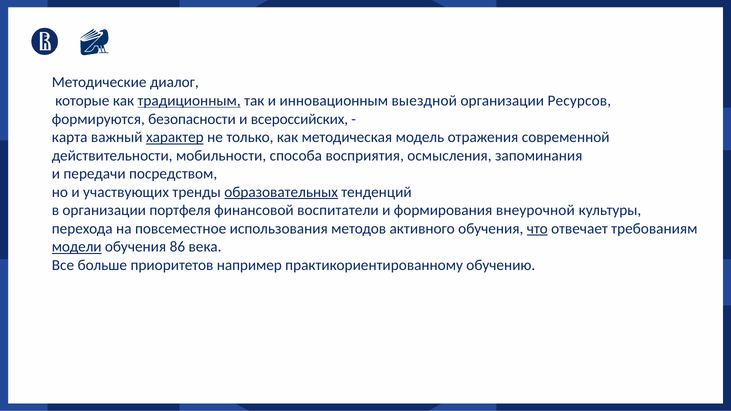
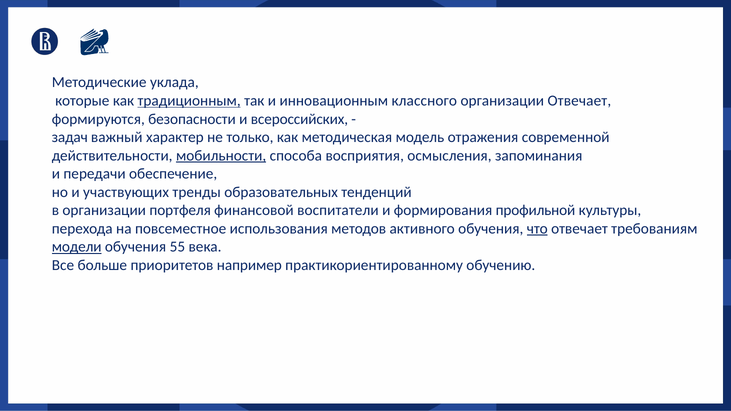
диалог: диалог -> уклада (174, 82)
выездной: выездной -> классного (424, 101)
организации Ресурсов: Ресурсов -> Отвечает (579, 101)
карта: карта -> задач (70, 137)
характер underline: present -> none (175, 137)
мобильности underline: none -> present (221, 156)
посредством: посредством -> обеспечение (173, 174)
образовательных underline: present -> none (281, 192)
внеурочной: внеурочной -> профильной (536, 210)
86: 86 -> 55 (177, 247)
